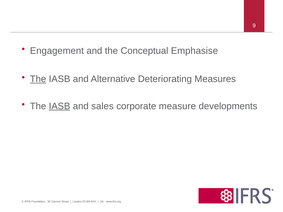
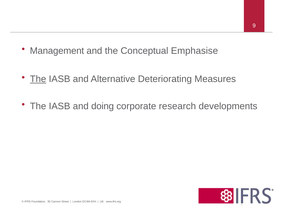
Engagement: Engagement -> Management (57, 51)
IASB underline: present -> none (60, 106)
sales: sales -> doing (103, 106)
measure: measure -> research (177, 106)
